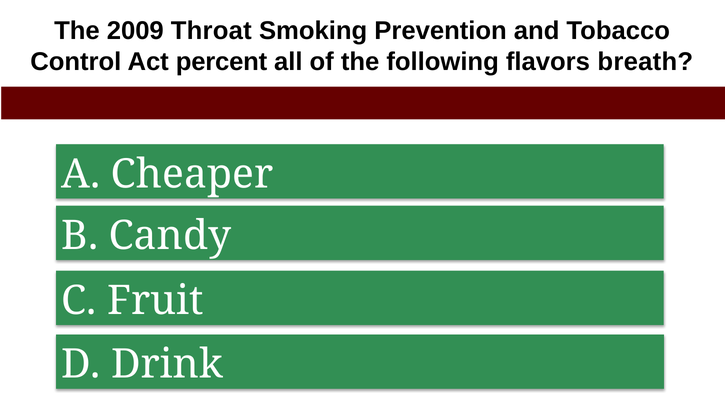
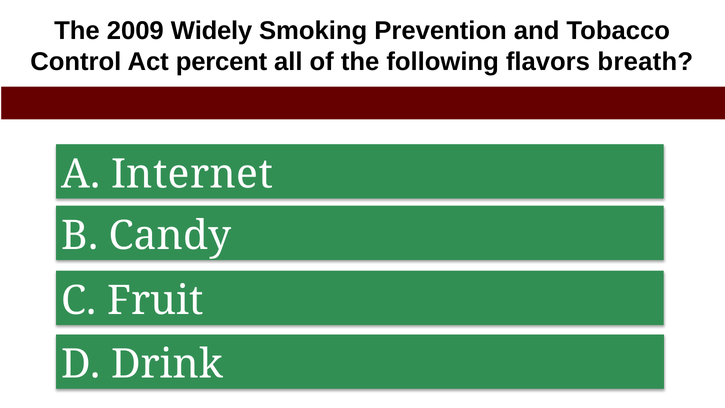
Throat: Throat -> Widely (212, 31)
Cheaper: Cheaper -> Internet (192, 174)
